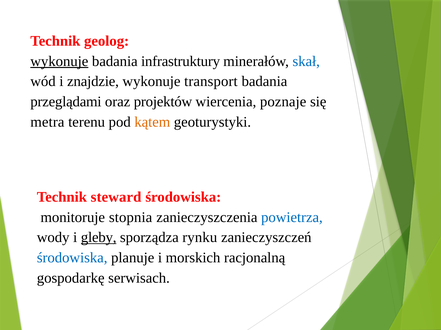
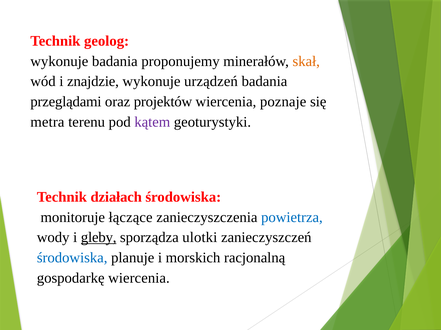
wykonuje underline: present -> none (59, 61)
infrastruktury: infrastruktury -> proponujemy (181, 61)
skał colour: blue -> orange (306, 61)
transport: transport -> urządzeń (211, 82)
kątem colour: orange -> purple (152, 122)
steward: steward -> działach (116, 197)
stopnia: stopnia -> łączące (131, 218)
rynku: rynku -> ulotki (200, 238)
gospodarkę serwisach: serwisach -> wiercenia (139, 278)
